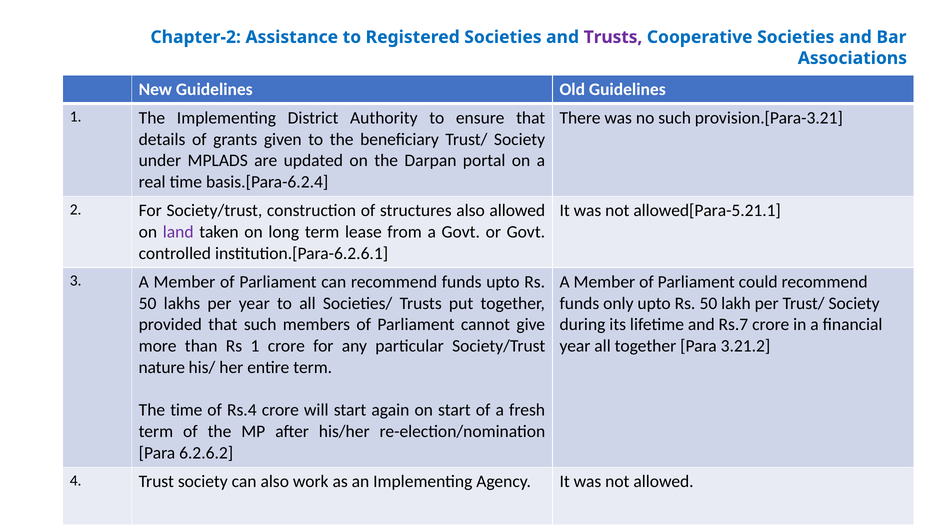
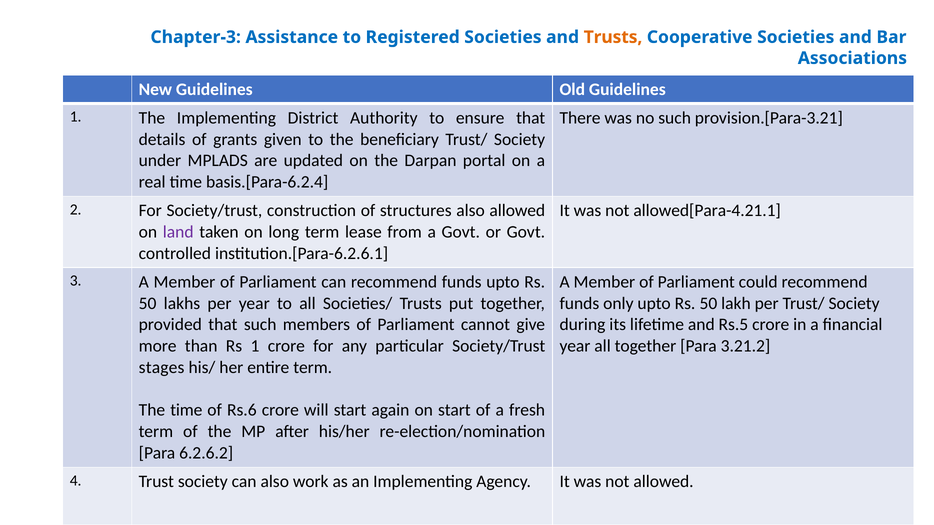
Chapter-2: Chapter-2 -> Chapter-3 (196, 37)
Trusts colour: purple -> orange (613, 37)
allowed[Para-5.21.1: allowed[Para-5.21.1 -> allowed[Para-4.21.1 (707, 211)
Rs.7: Rs.7 -> Rs.5 (733, 325)
nature: nature -> stages (162, 368)
Rs.4: Rs.4 -> Rs.6 (242, 410)
